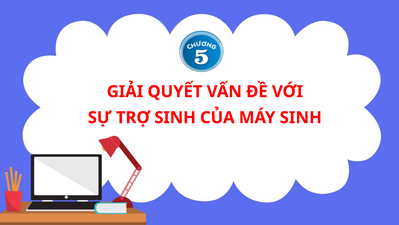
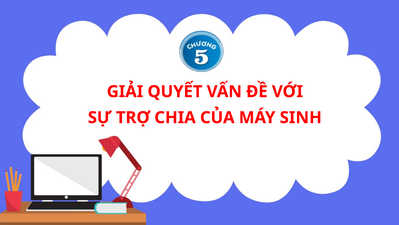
TRỢ SINH: SINH -> CHIA (175, 117)
